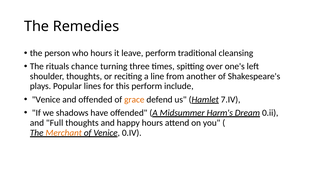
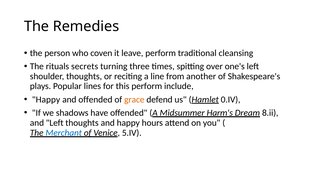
who hours: hours -> coven (101, 53)
chance: chance -> secrets (85, 66)
Venice: Venice -> Happy (46, 100)
7.IV: 7.IV -> 0.IV (231, 100)
0.ii: 0.ii -> 8.ii (270, 113)
and Full: Full -> Left (55, 123)
Merchant colour: orange -> blue (64, 133)
0.IV: 0.IV -> 5.IV (132, 133)
